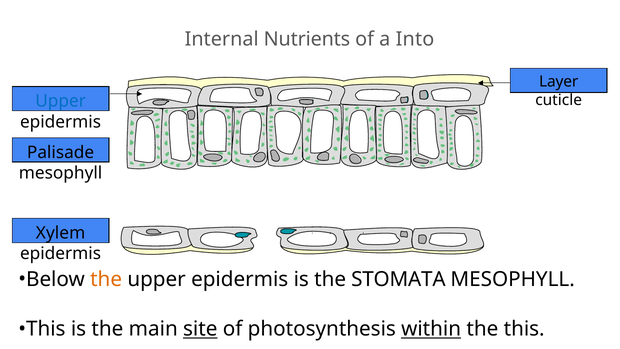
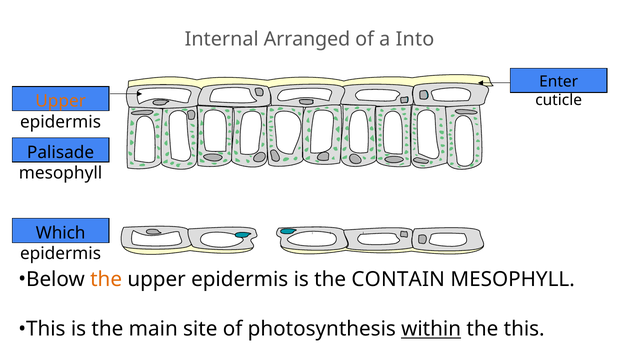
Nutrients: Nutrients -> Arranged (307, 39)
Layer: Layer -> Enter (559, 82)
Upper colour: blue -> orange (61, 101)
Xylem: Xylem -> Which (61, 233)
STOMATA: STOMATA -> CONTAIN (398, 279)
site underline: present -> none (200, 329)
